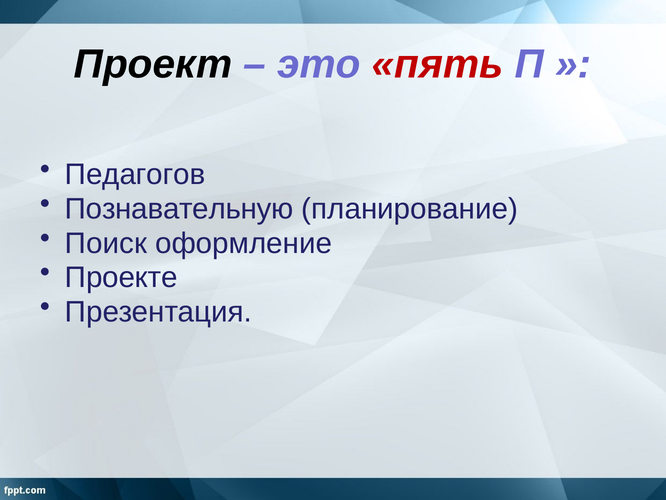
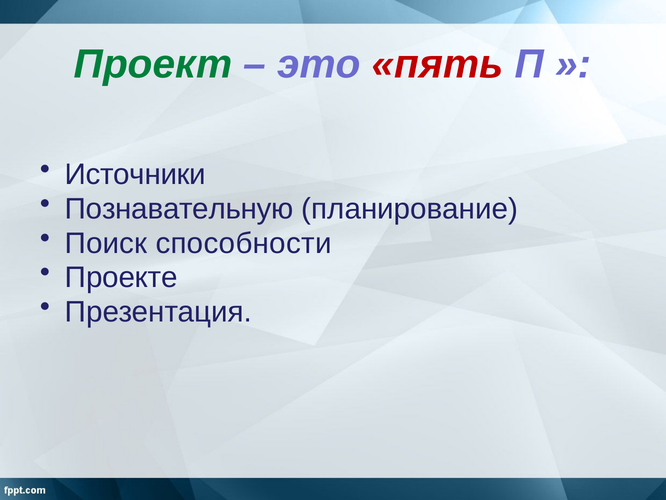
Проект colour: black -> green (153, 64)
Педагогов: Педагогов -> Источники (135, 174)
оформление: оформление -> способности (244, 243)
